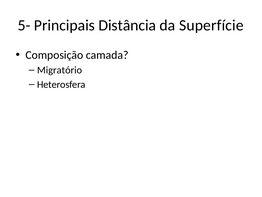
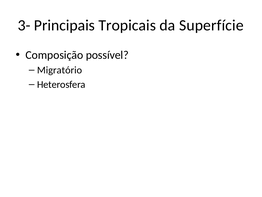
5-: 5- -> 3- (24, 25)
Distância: Distância -> Tropicais (127, 25)
camada: camada -> possível (107, 55)
